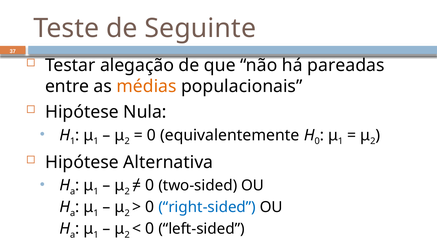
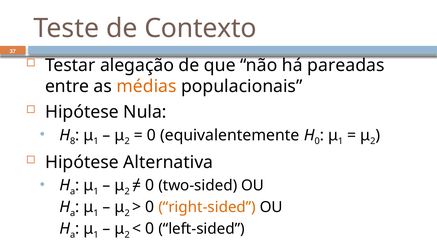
Seguinte: Seguinte -> Contexto (200, 28)
1: 1 -> 8 (73, 141)
right-sided colour: blue -> orange (207, 207)
